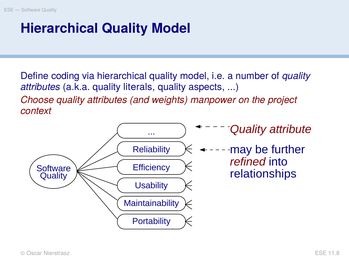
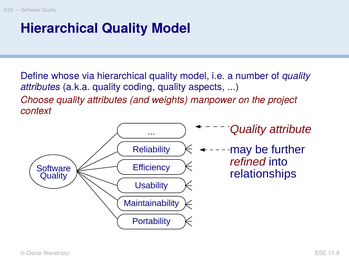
coding: coding -> whose (65, 76)
literals: literals -> coding (139, 87)
